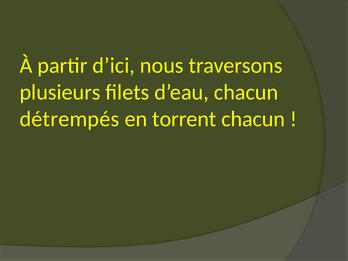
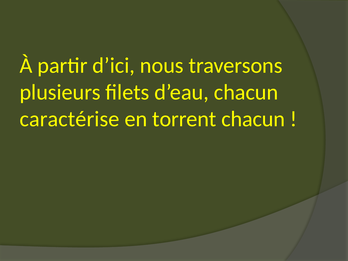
détrempés: détrempés -> caractérise (69, 119)
